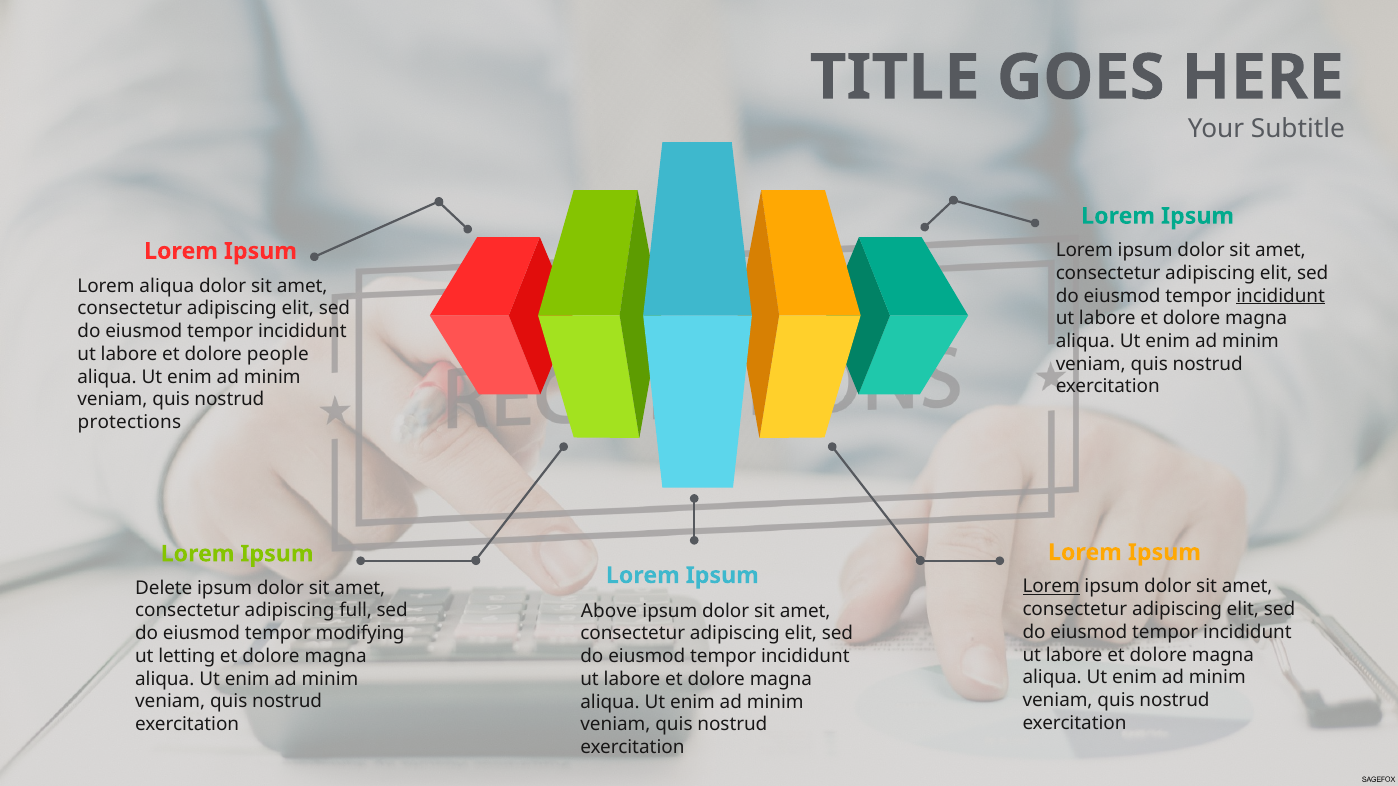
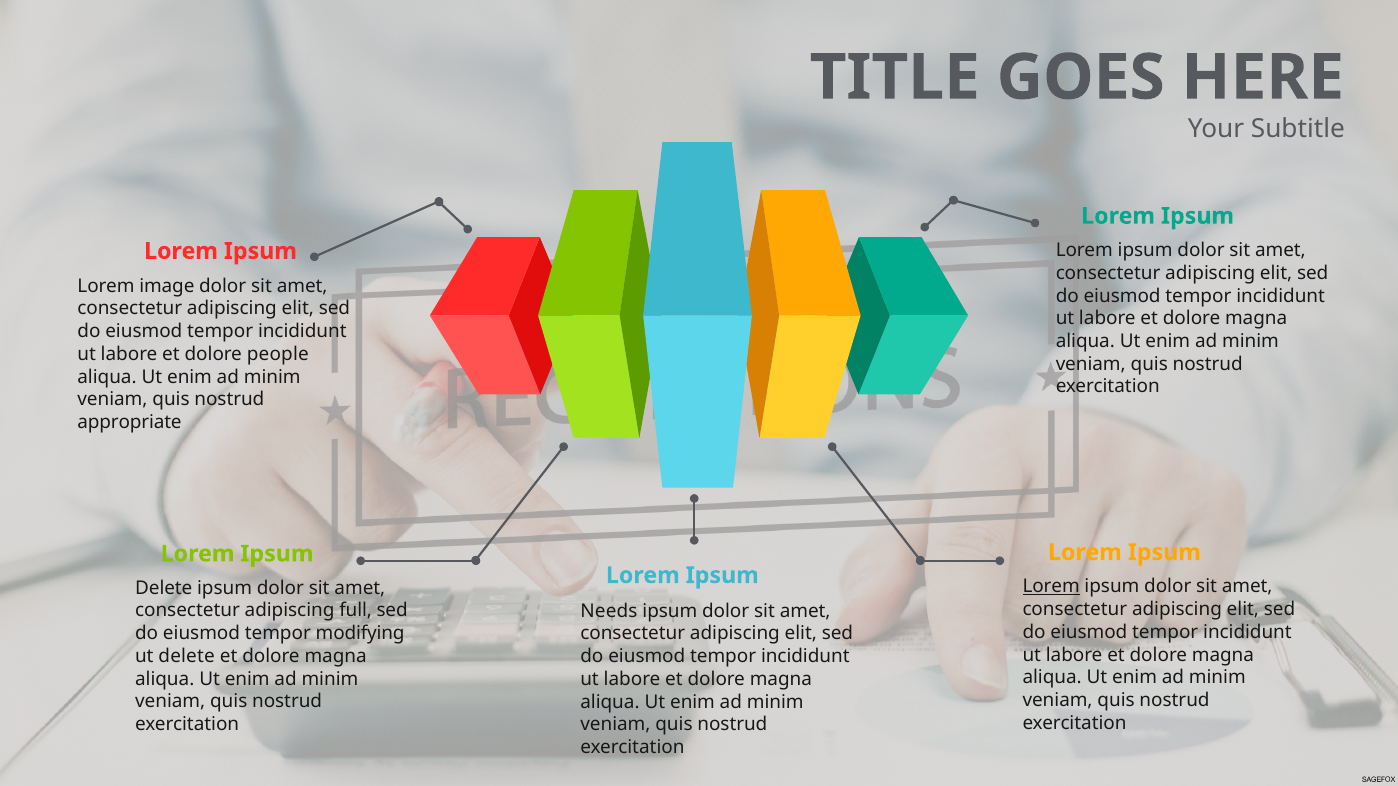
Lorem aliqua: aliqua -> image (167, 286)
incididunt underline: present -> none (1281, 296)
protections: protections -> appropriate (130, 423)
Above: Above -> Needs (609, 611)
ut letting: letting -> delete (187, 656)
